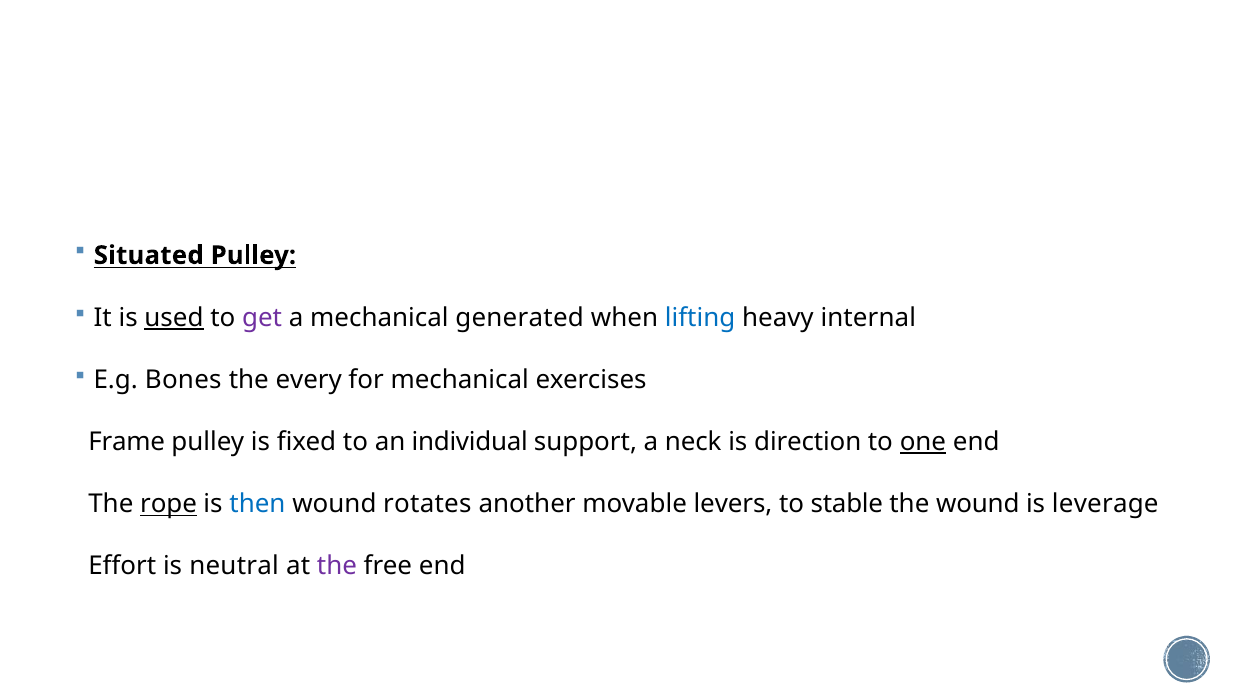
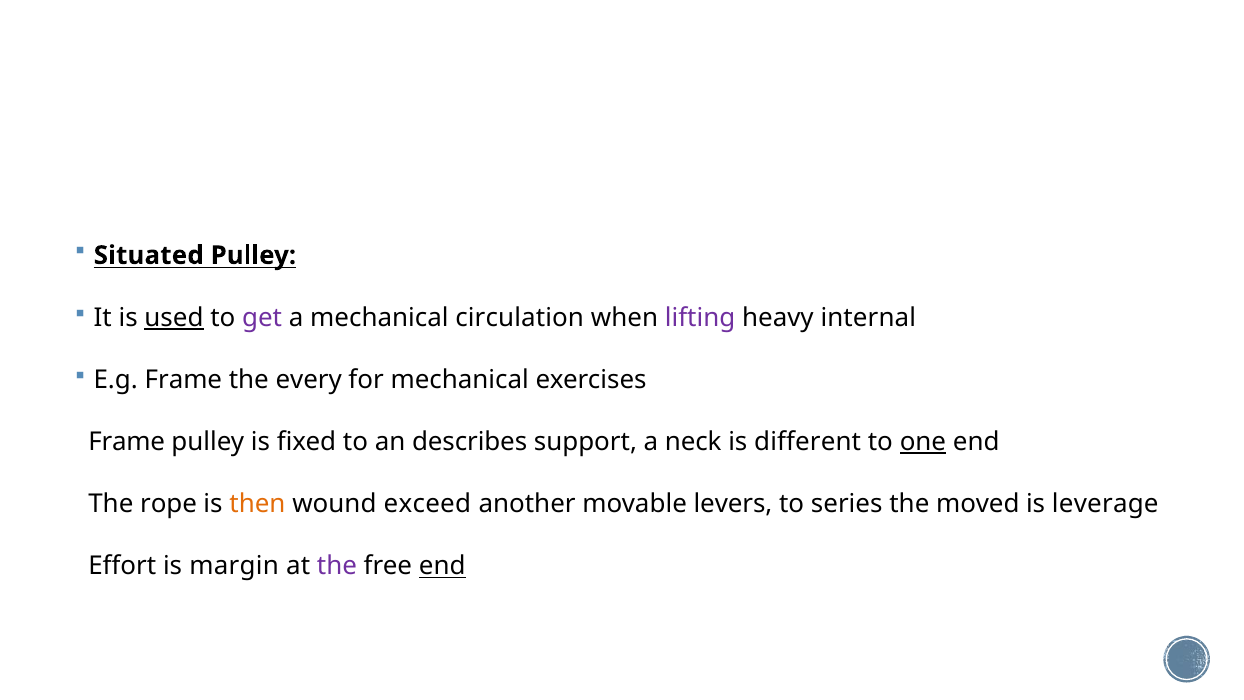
generated: generated -> circulation (520, 317)
lifting colour: blue -> purple (700, 317)
E.g Bones: Bones -> Frame (183, 380)
individual: individual -> describes (470, 442)
direction: direction -> different (808, 442)
rope underline: present -> none (169, 504)
then colour: blue -> orange (257, 504)
rotates: rotates -> exceed (427, 504)
stable: stable -> series (847, 504)
the wound: wound -> moved (978, 504)
neutral: neutral -> margin (234, 566)
end underline: none -> present (442, 566)
